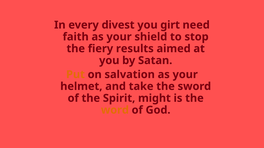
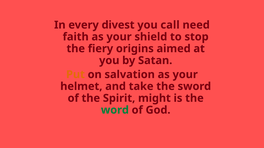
girt: girt -> call (170, 25)
results: results -> origins (135, 49)
word colour: orange -> green (115, 110)
